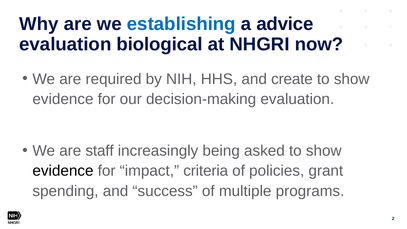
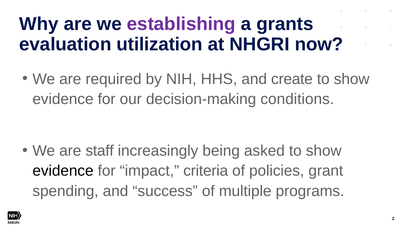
establishing colour: blue -> purple (181, 24)
advice: advice -> grants (285, 24)
biological: biological -> utilization (160, 44)
decision-making evaluation: evaluation -> conditions (297, 99)
